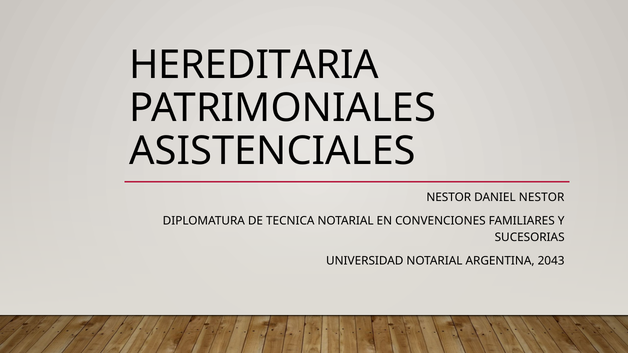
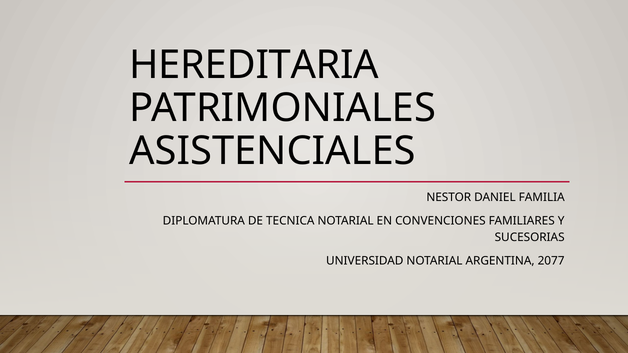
DANIEL NESTOR: NESTOR -> FAMILIA (542, 197)
2043: 2043 -> 2077 (551, 261)
